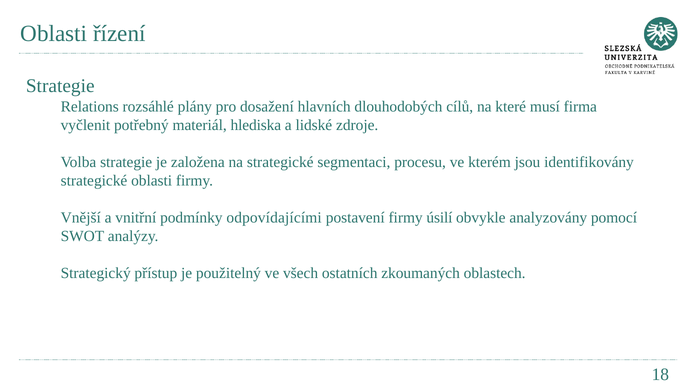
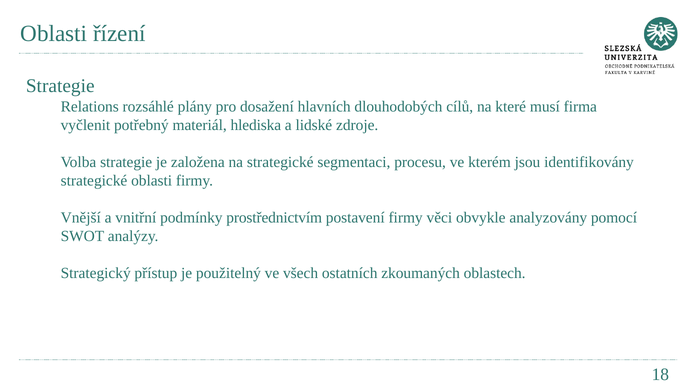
odpovídajícími: odpovídajícími -> prostřednictvím (274, 218)
úsilí: úsilí -> věci (439, 218)
